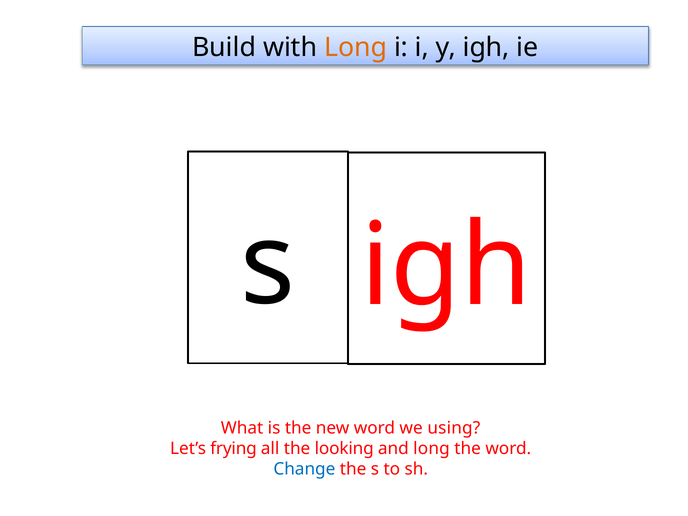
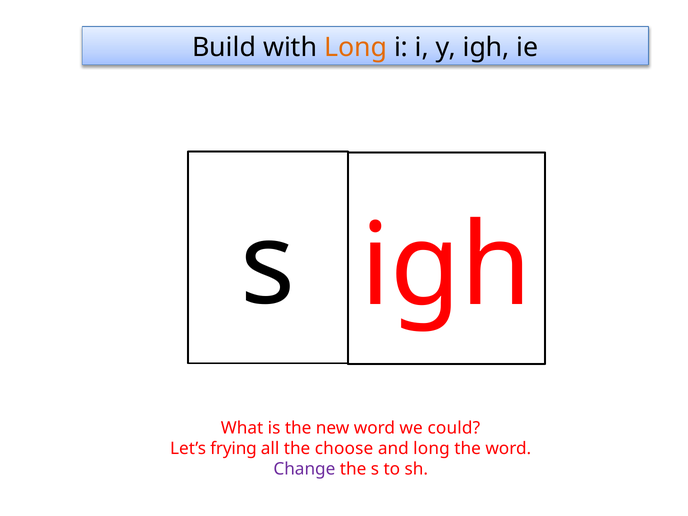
using: using -> could (454, 428)
looking: looking -> choose (344, 449)
Change colour: blue -> purple (304, 469)
